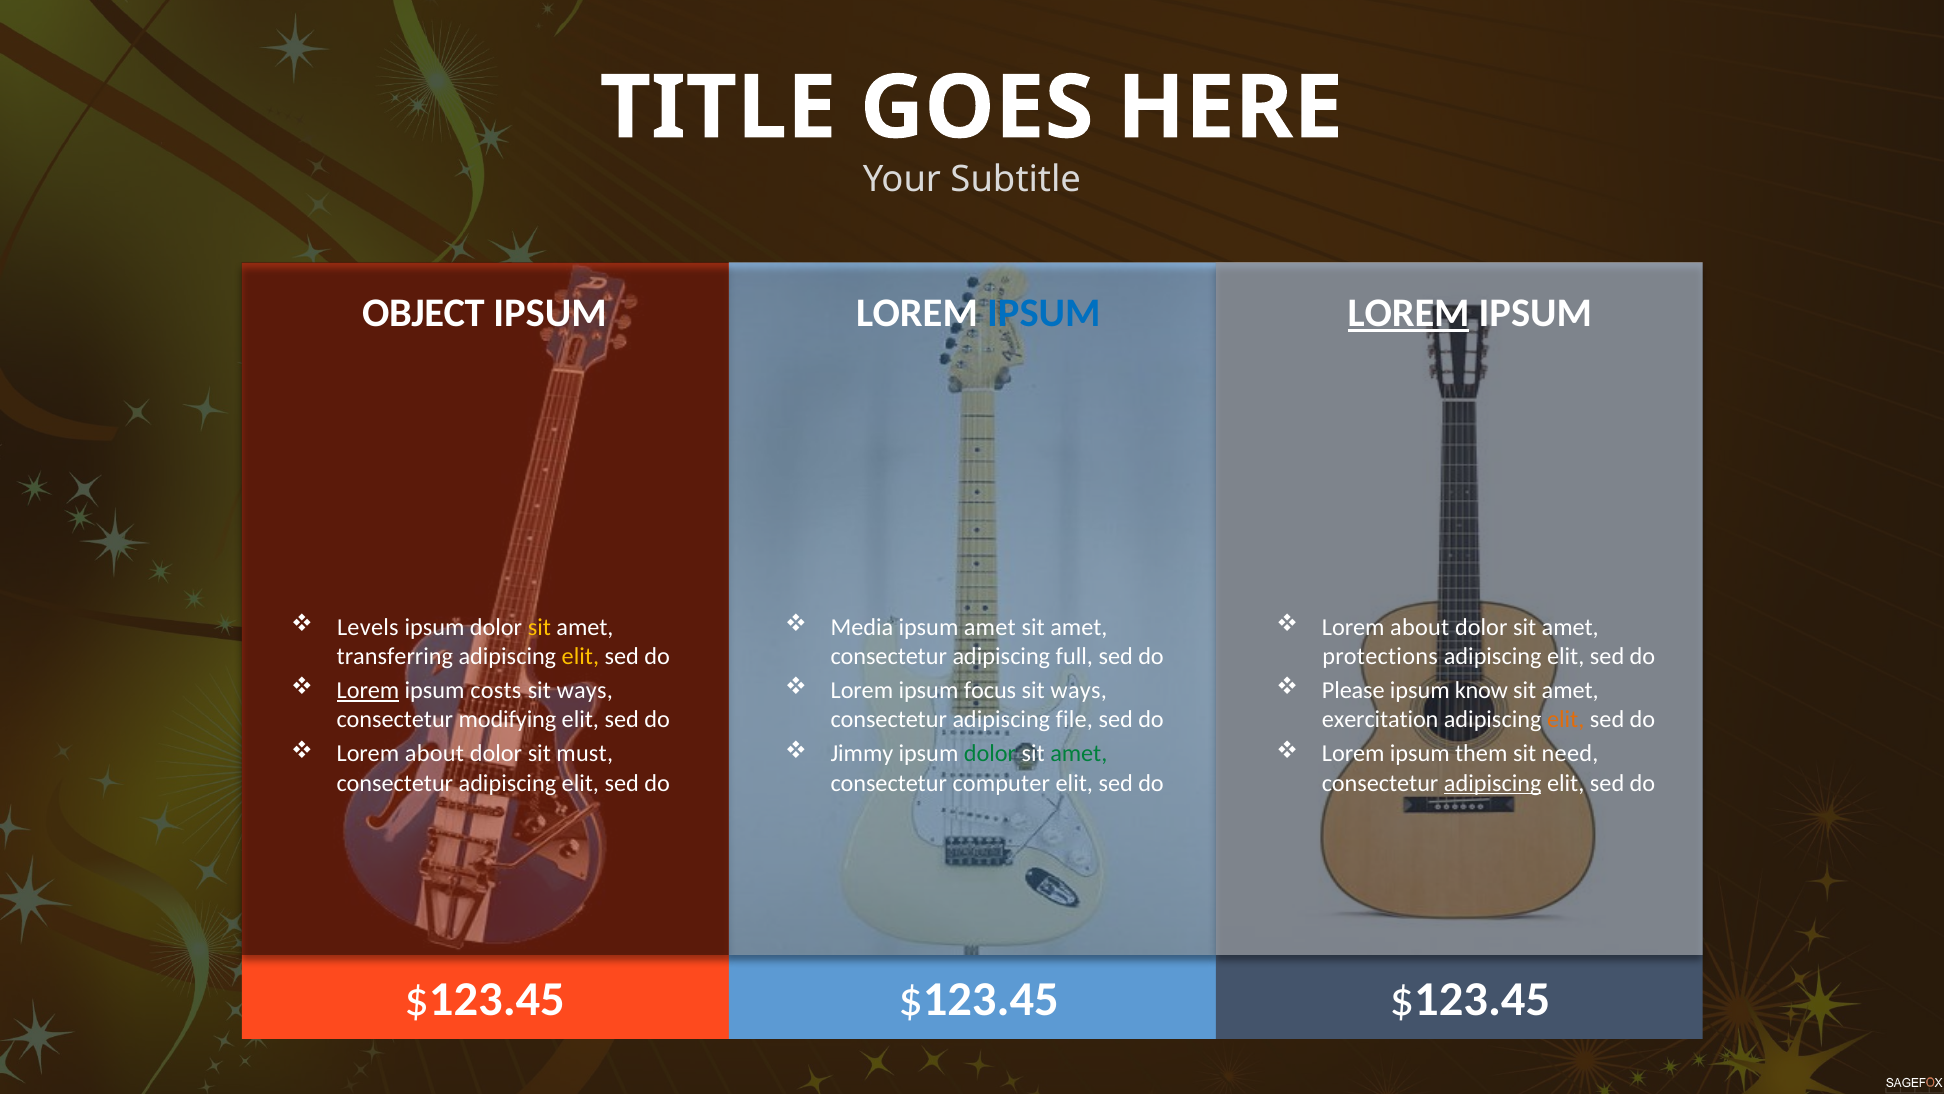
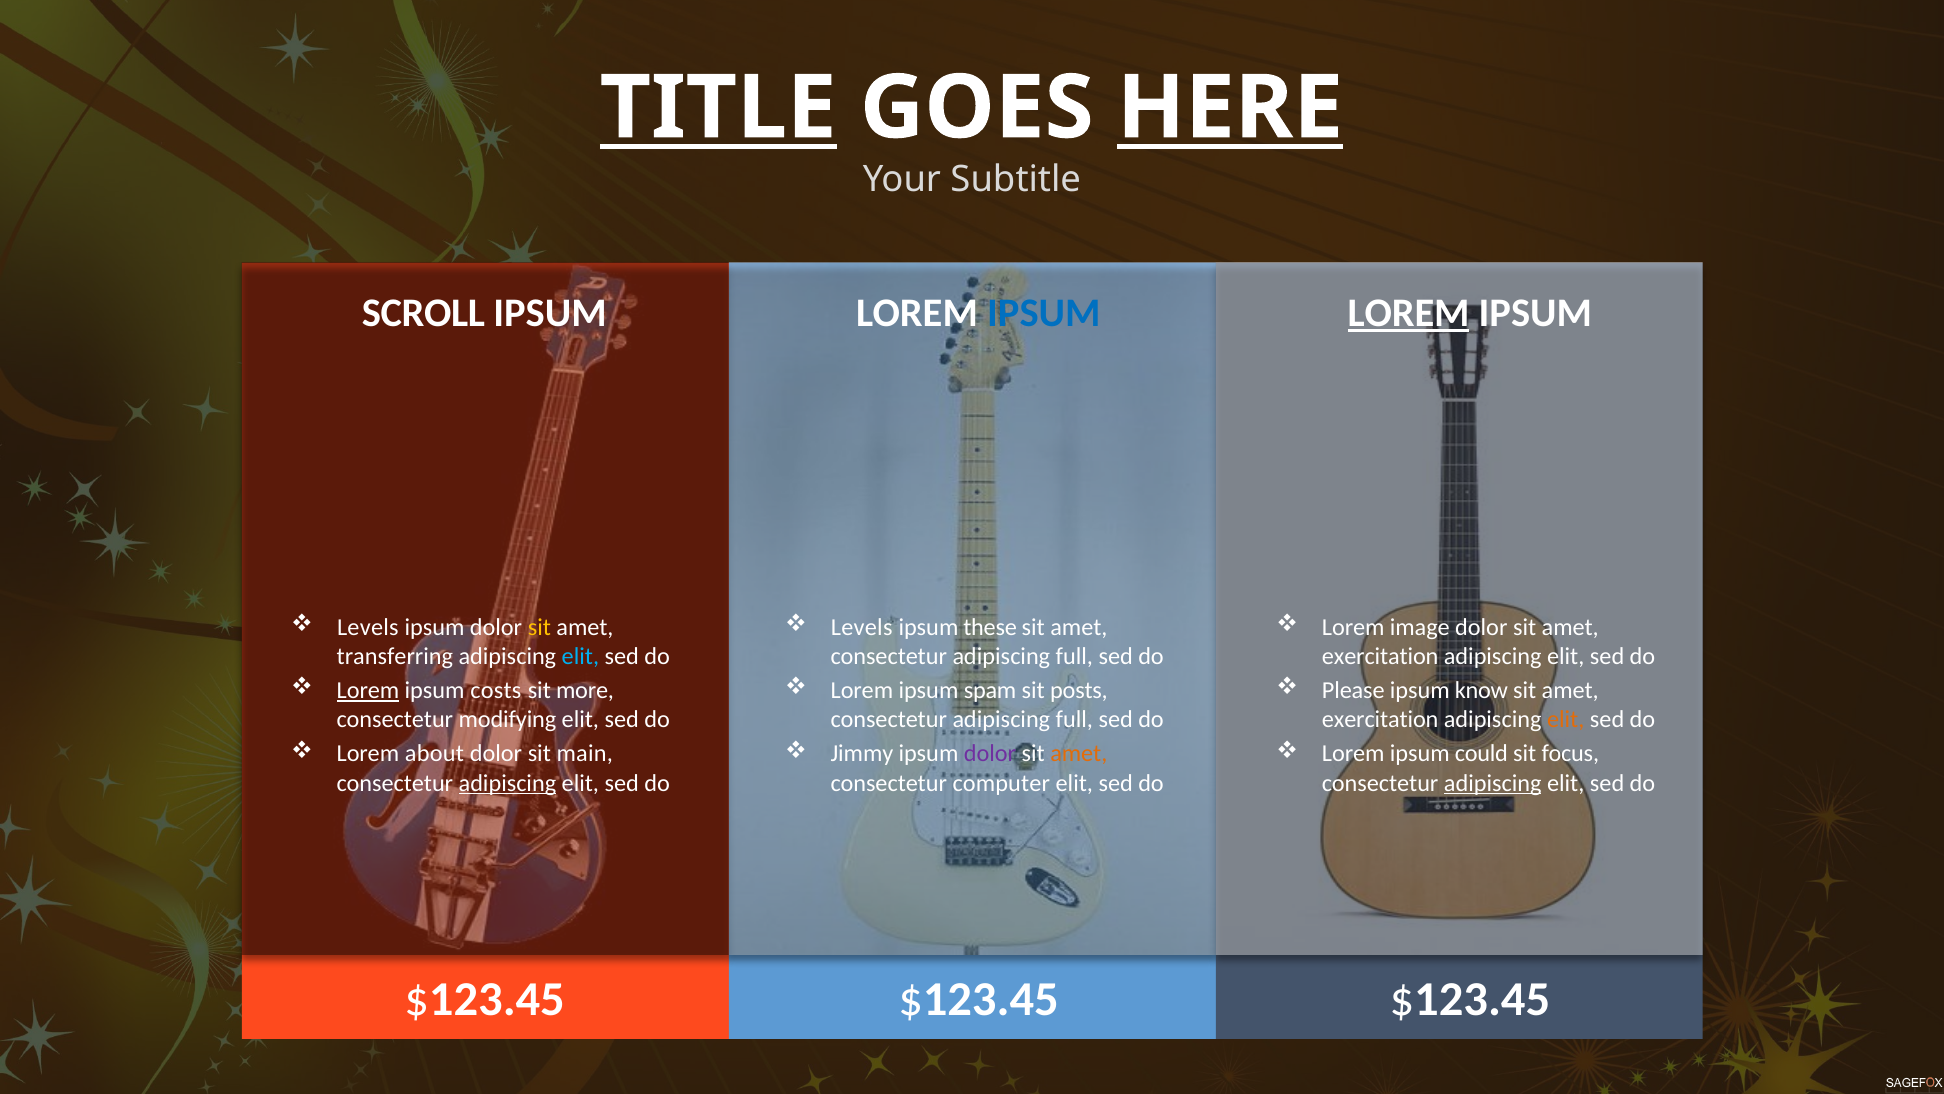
TITLE underline: none -> present (718, 108)
HERE underline: none -> present (1230, 108)
OBJECT: OBJECT -> SCROLL (423, 313)
Media: Media -> Levels (862, 627)
ipsum amet: amet -> these (990, 627)
about: about -> image (1420, 627)
elit colour: yellow -> light blue (580, 656)
protections: protections -> exercitation (1380, 656)
ways: ways -> more (585, 690)
focus: focus -> spam (990, 690)
ways: ways -> posts (1079, 690)
file: file -> full (1074, 720)
must: must -> main (585, 754)
dolor colour: green -> purple (990, 754)
amet colour: green -> orange (1079, 754)
them: them -> could (1481, 754)
need: need -> focus (1570, 754)
adipiscing underline: none -> present (507, 783)
